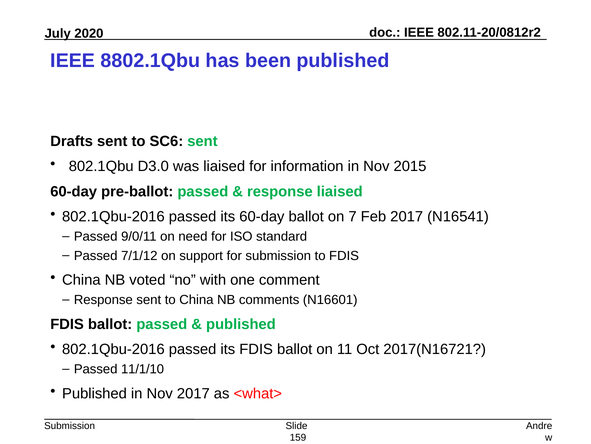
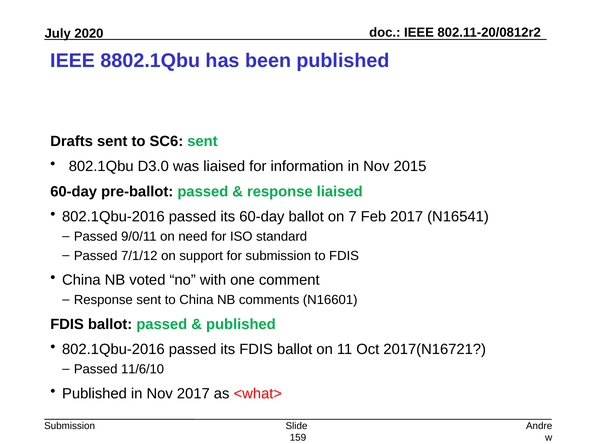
11/1/10: 11/1/10 -> 11/6/10 (143, 369)
